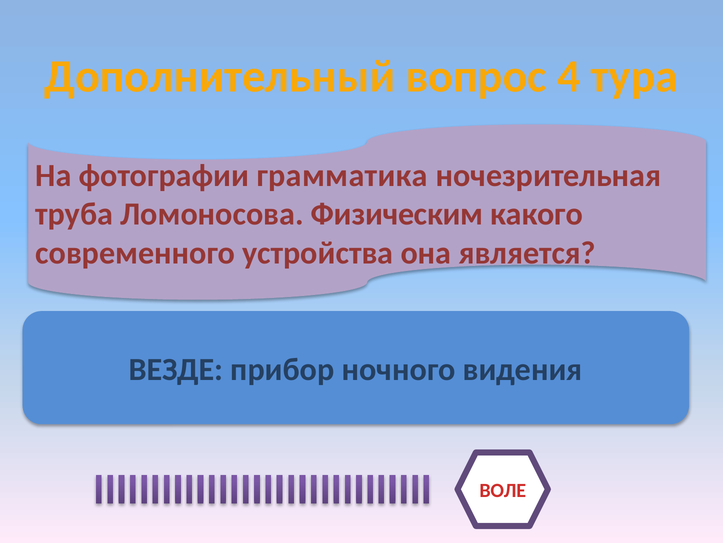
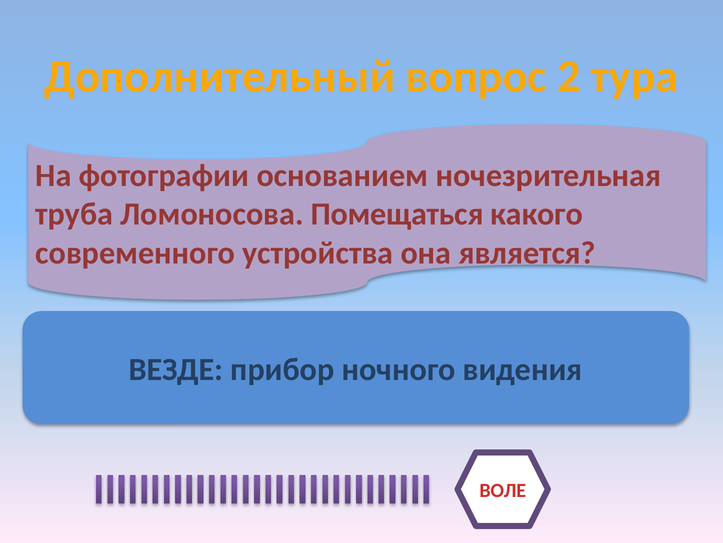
4: 4 -> 2 (569, 76)
грамматика: грамматика -> основанием (342, 175)
Физическим: Физическим -> Помещаться (397, 214)
